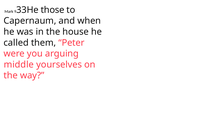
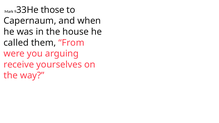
Peter: Peter -> From (71, 43)
middle: middle -> receive (19, 65)
